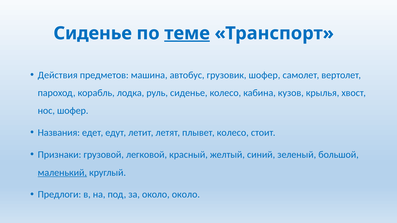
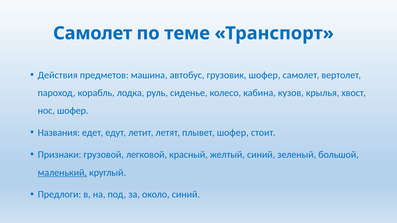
Сиденье: Сиденье -> Самолет (93, 33)
теме underline: present -> none (187, 33)
плывет колесо: колесо -> шофер (233, 133)
около около: около -> синий (186, 195)
